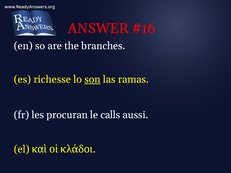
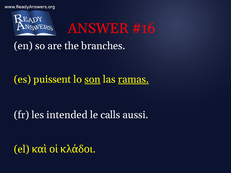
richesse: richesse -> puissent (52, 79)
ramas underline: none -> present (133, 79)
procuran: procuran -> intended (67, 115)
